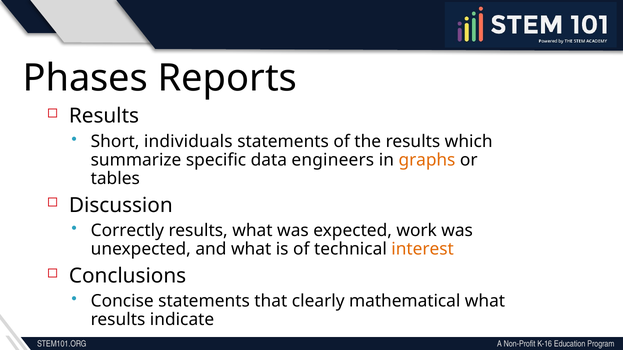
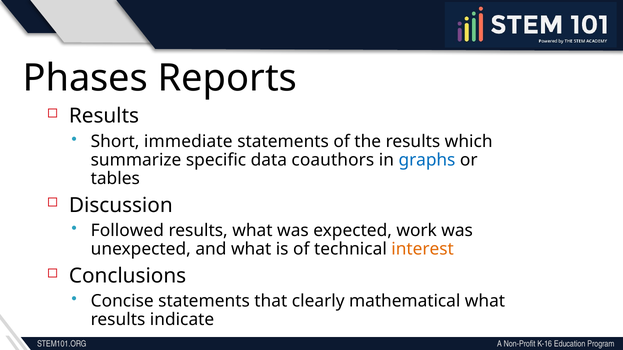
individuals: individuals -> immediate (188, 141)
engineers: engineers -> coauthors (333, 160)
graphs colour: orange -> blue (427, 160)
Correctly: Correctly -> Followed (127, 231)
